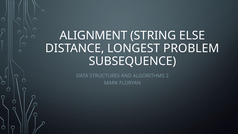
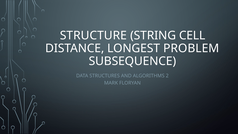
ALIGNMENT: ALIGNMENT -> STRUCTURE (93, 35)
ELSE: ELSE -> CELL (192, 35)
